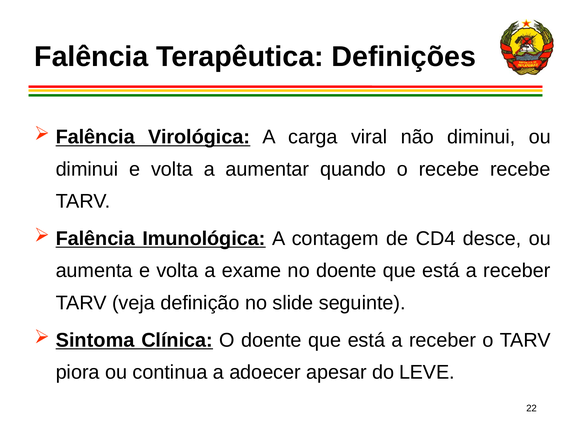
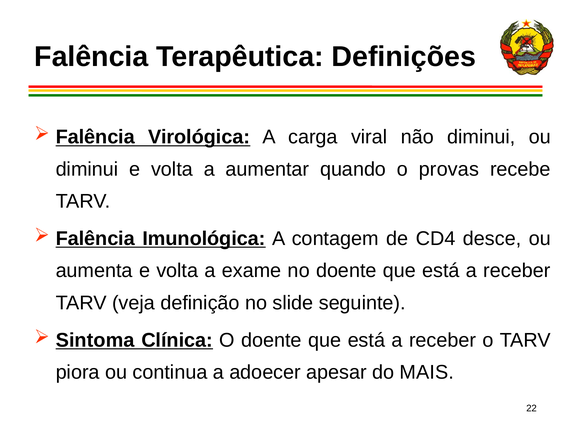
o recebe: recebe -> provas (449, 169)
LEVE: LEVE -> MAIS (427, 372)
